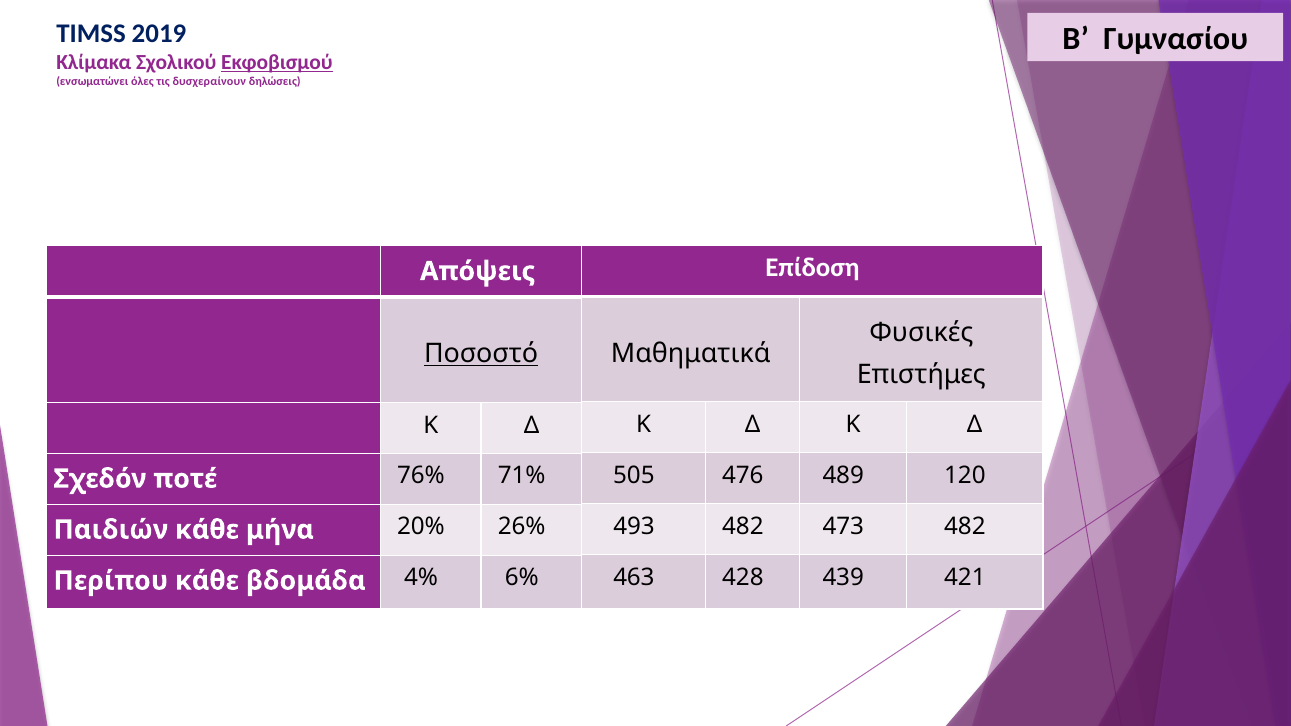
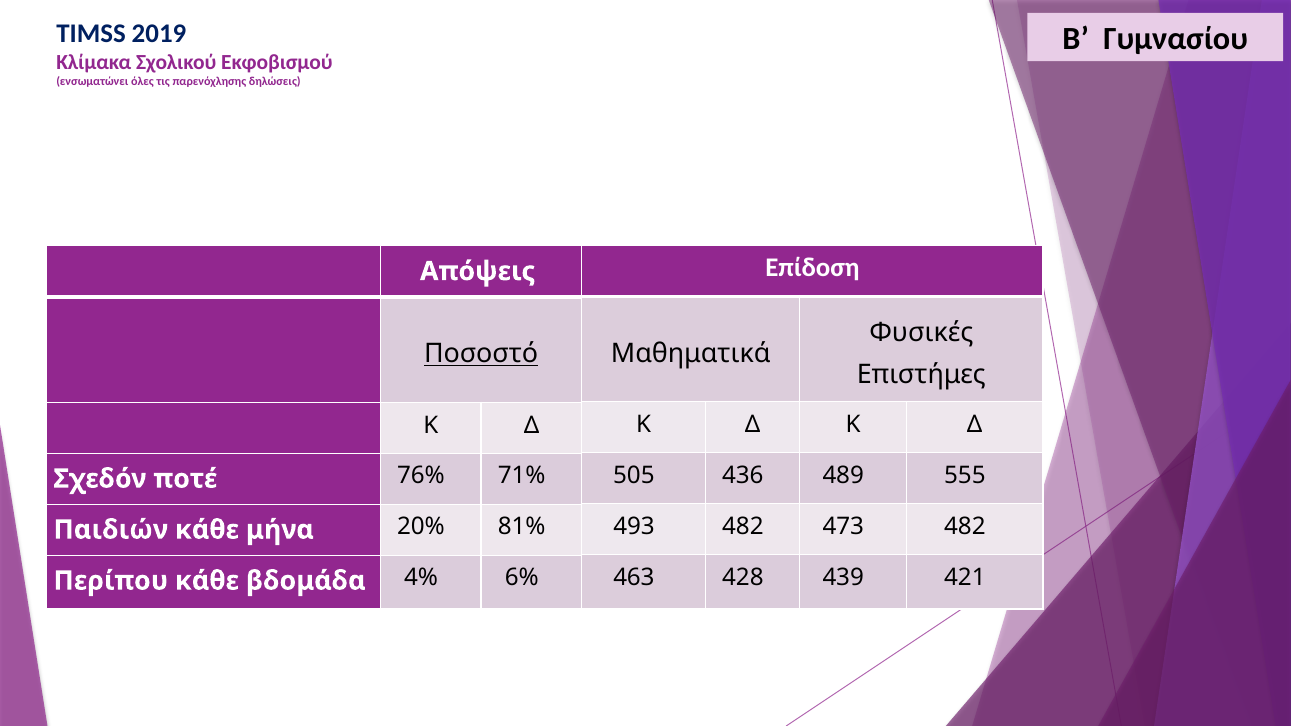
Εκφοβισμού underline: present -> none (277, 62)
δυσχεραίνουν: δυσχεραίνουν -> παρενόχλησης (209, 82)
476: 476 -> 436 (743, 475)
120: 120 -> 555 (965, 475)
26%: 26% -> 81% (522, 527)
